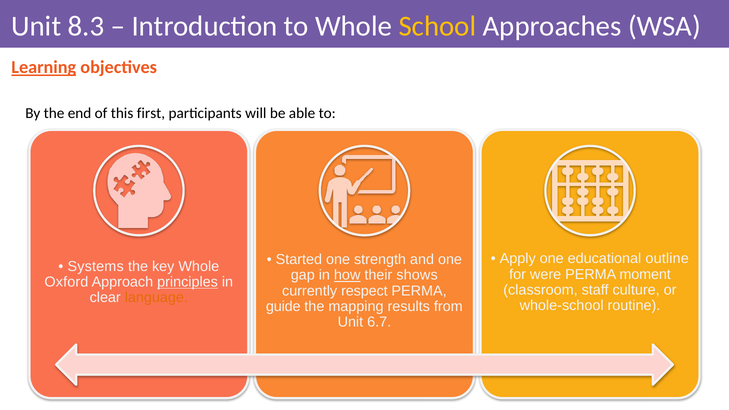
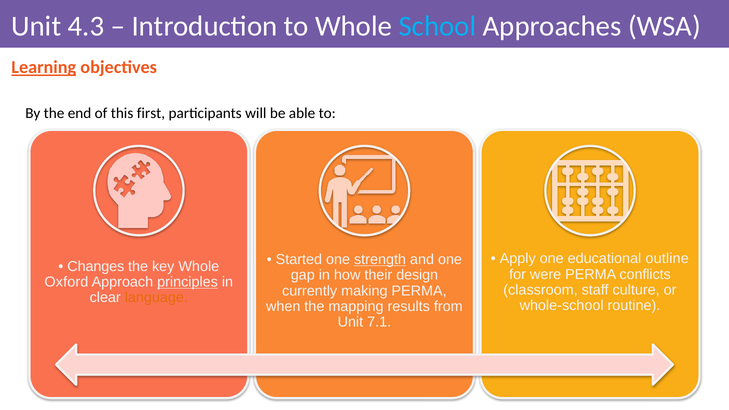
8.3: 8.3 -> 4.3 (86, 26)
School colour: yellow -> light blue (437, 26)
strength underline: none -> present (380, 260)
Systems: Systems -> Changes (96, 267)
moment: moment -> conflicts (645, 274)
how underline: present -> none (347, 275)
shows: shows -> design (417, 275)
respect: respect -> making (364, 291)
guide: guide -> when (283, 306)
6.7: 6.7 -> 7.1 (379, 322)
